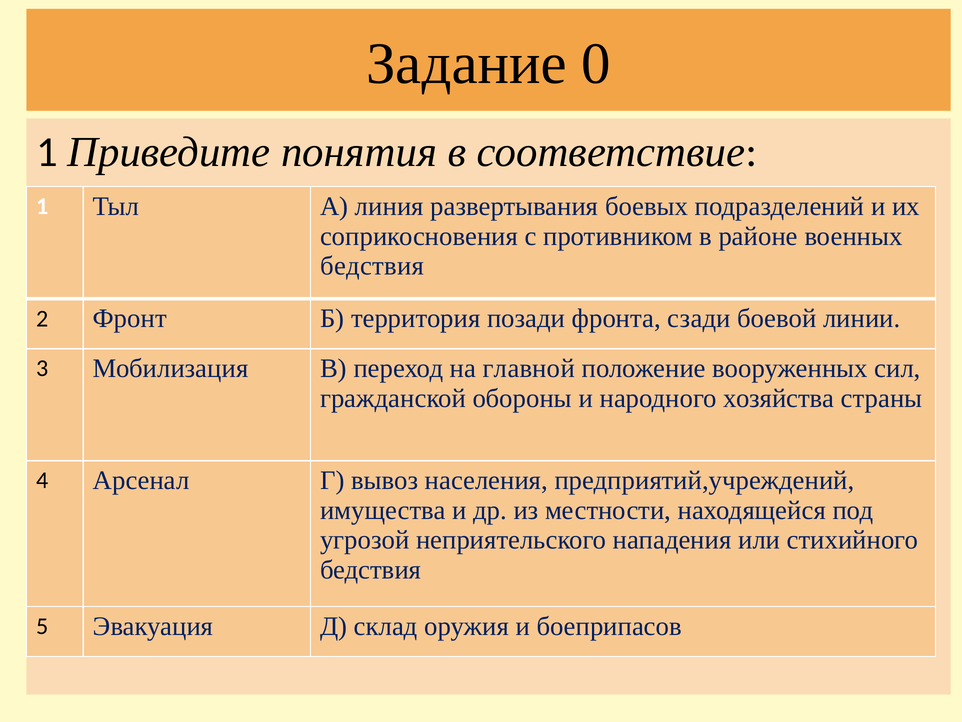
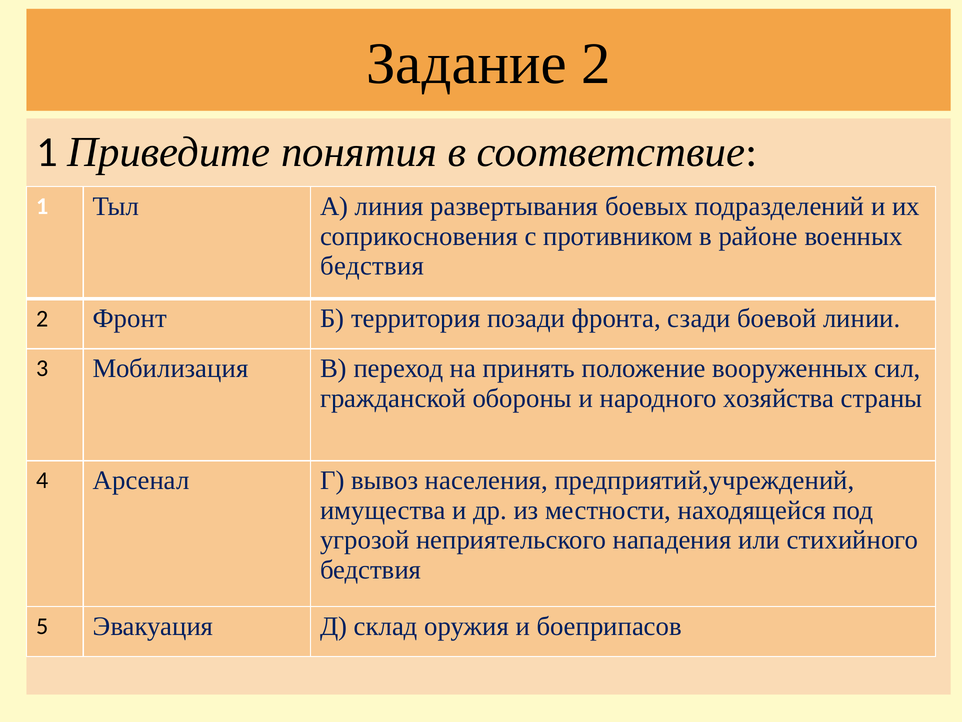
Задание 0: 0 -> 2 (596, 64)
главной: главной -> принять (529, 368)
